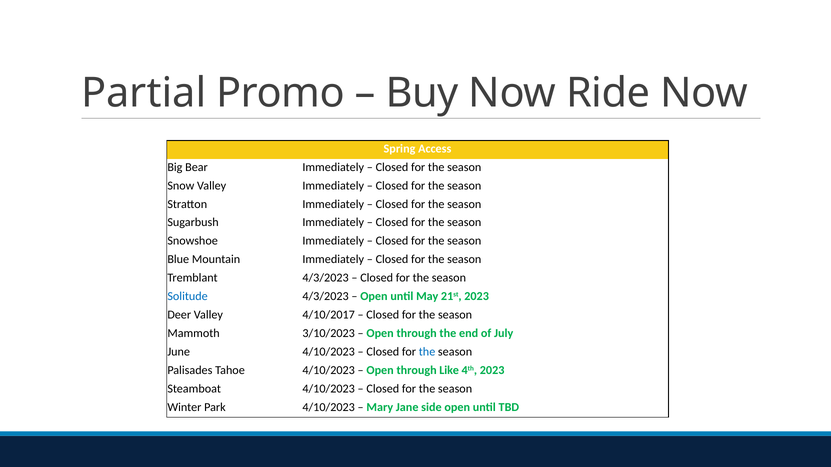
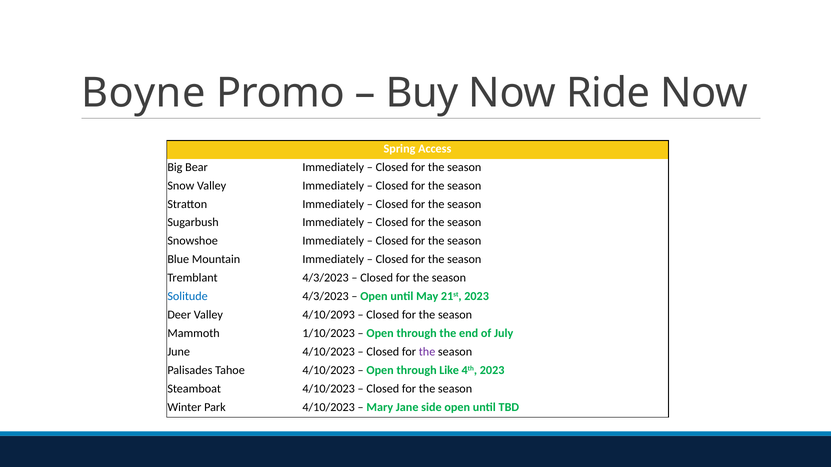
Partial: Partial -> Boyne (143, 93)
4/10/2017: 4/10/2017 -> 4/10/2093 (329, 315)
3/10/2023: 3/10/2023 -> 1/10/2023 (329, 334)
the colour: blue -> purple (427, 352)
